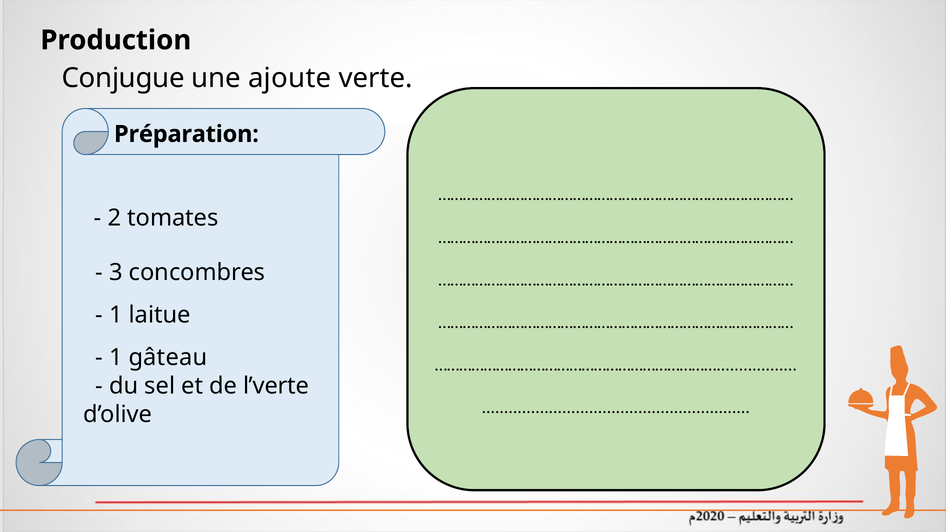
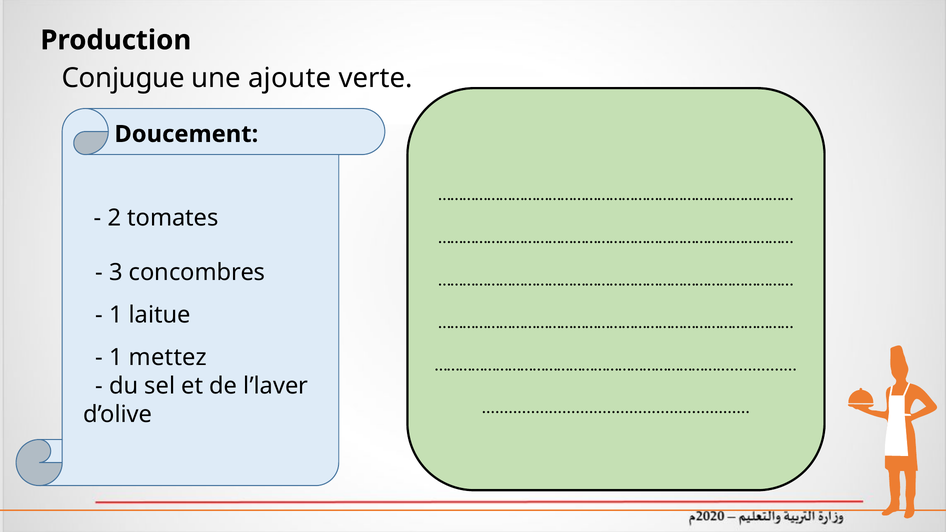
Préparation: Préparation -> Doucement (186, 134)
gâteau: gâteau -> mettez (168, 358)
l’verte: l’verte -> l’laver (276, 386)
